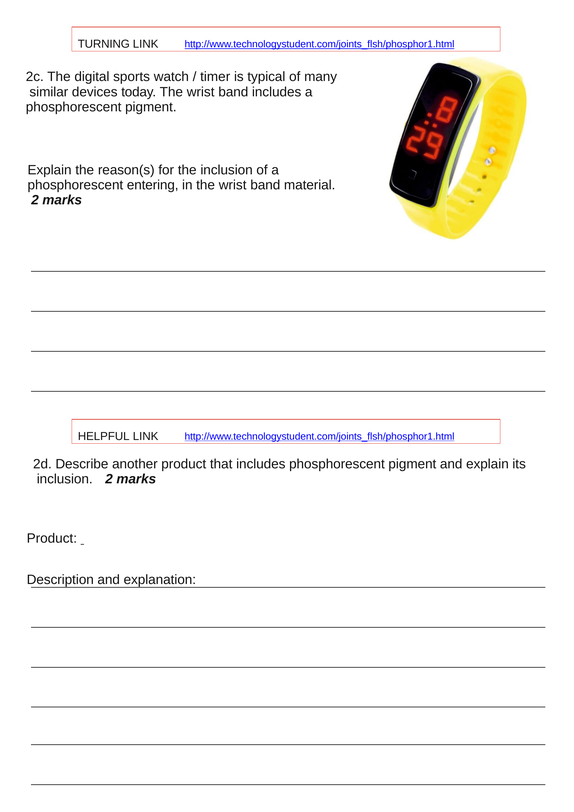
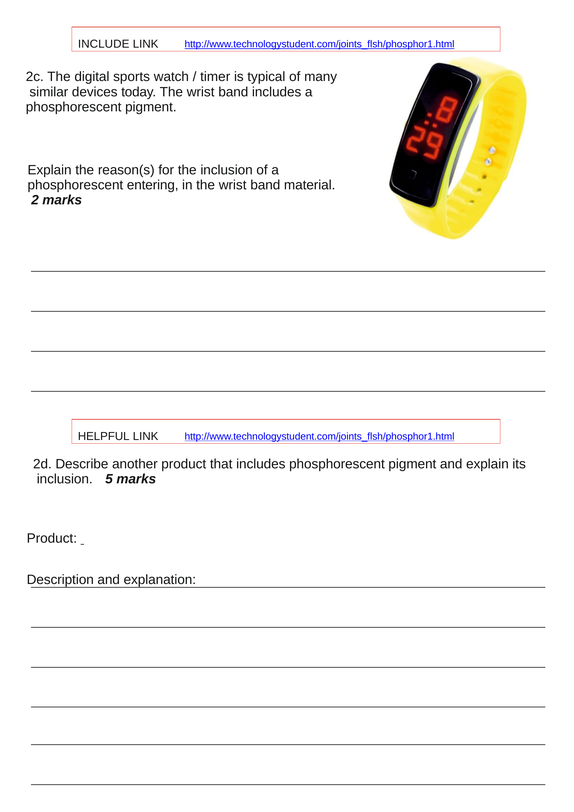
TURNING: TURNING -> INCLUDE (104, 44)
inclusion 2: 2 -> 5 (109, 479)
